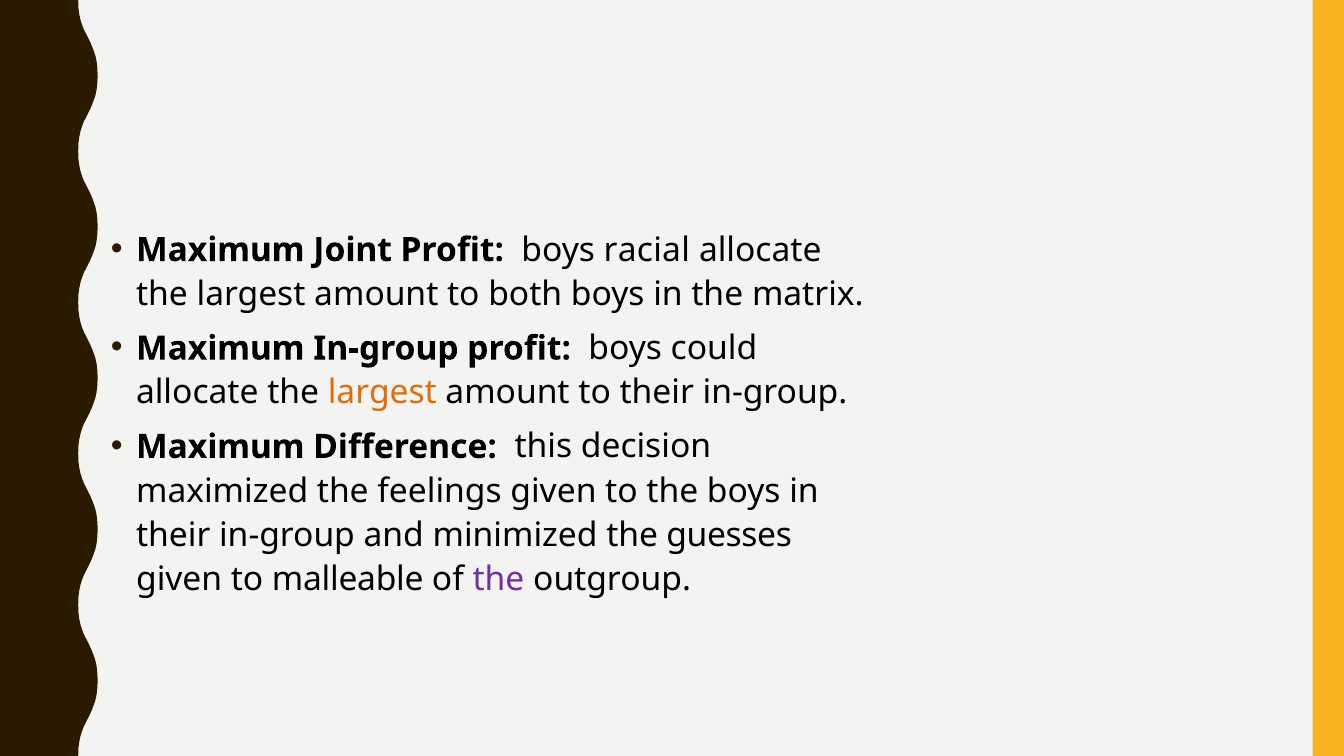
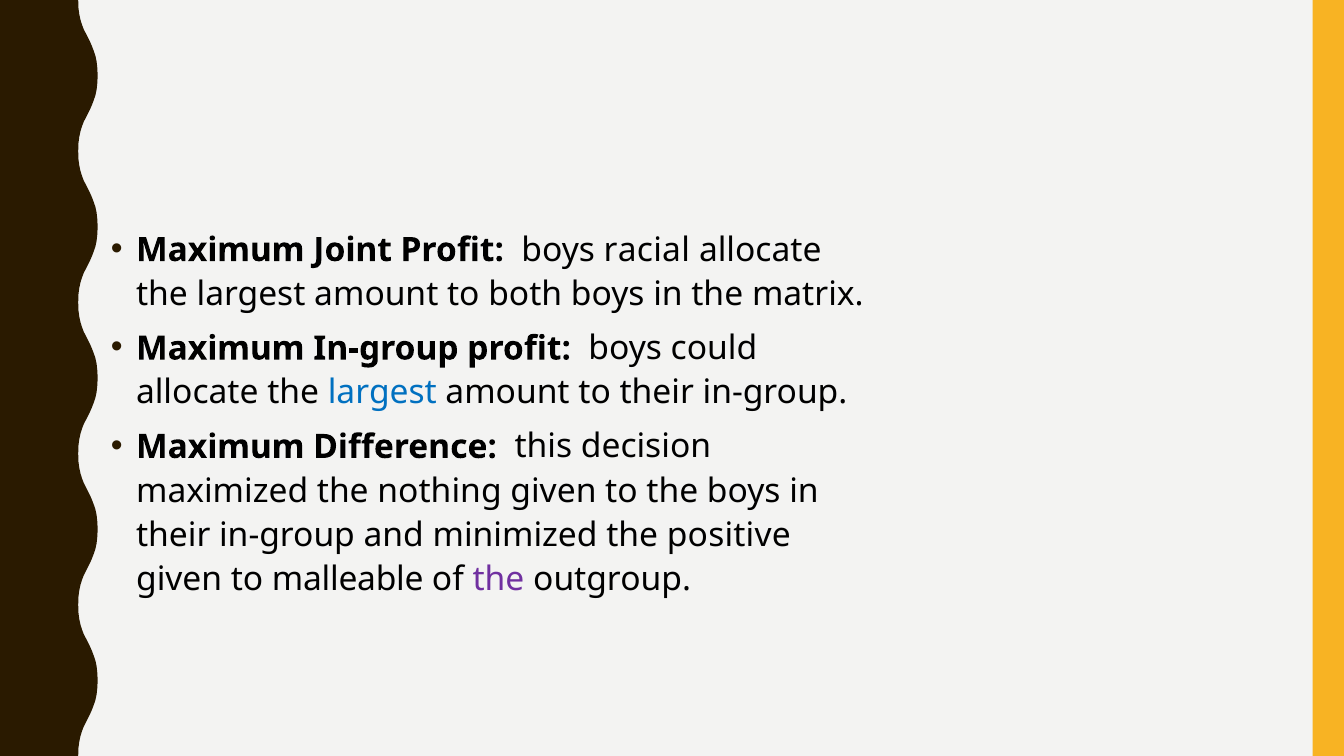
largest colour: orange -> blue (382, 393)
feelings: feelings -> nothing (440, 491)
guesses: guesses -> positive (729, 536)
